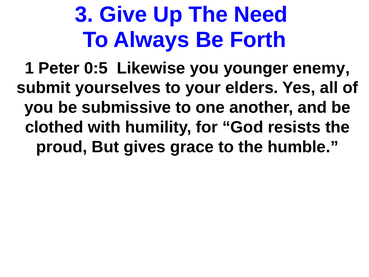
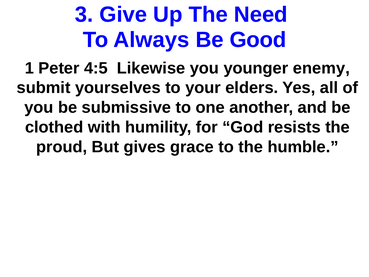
Forth: Forth -> Good (258, 40)
0:5: 0:5 -> 4:5 (96, 68)
